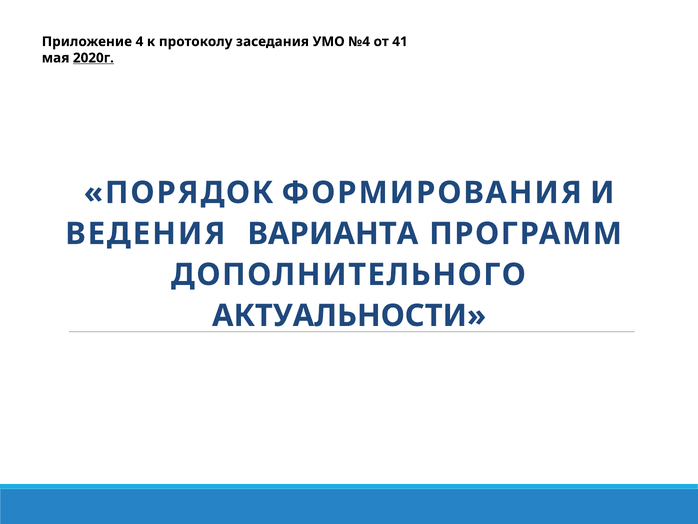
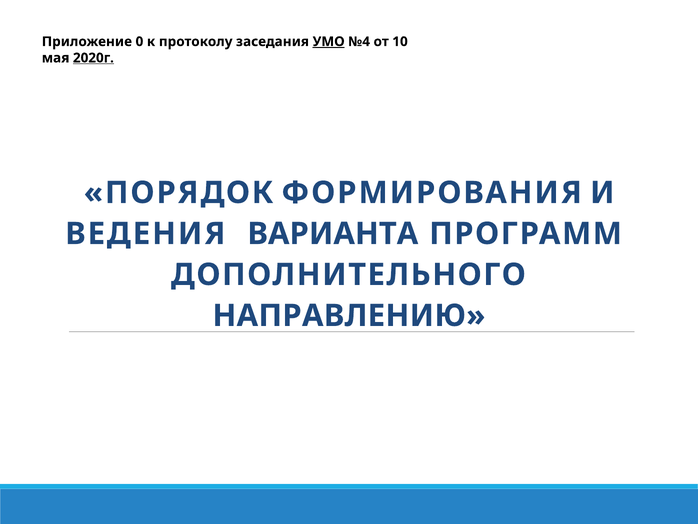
4: 4 -> 0 (139, 42)
УМО underline: none -> present (329, 42)
41: 41 -> 10 (400, 42)
АКТУАЛЬНОСТИ: АКТУАЛЬНОСТИ -> НАПРАВЛЕНИЮ (349, 315)
